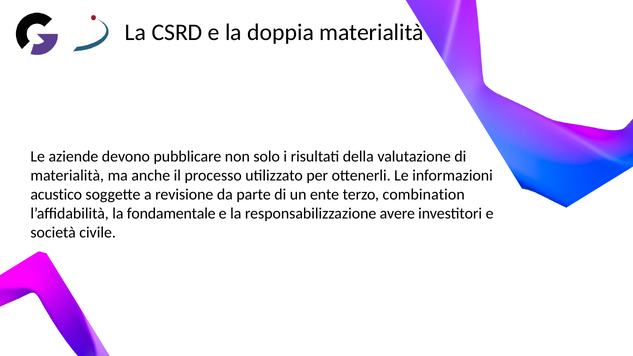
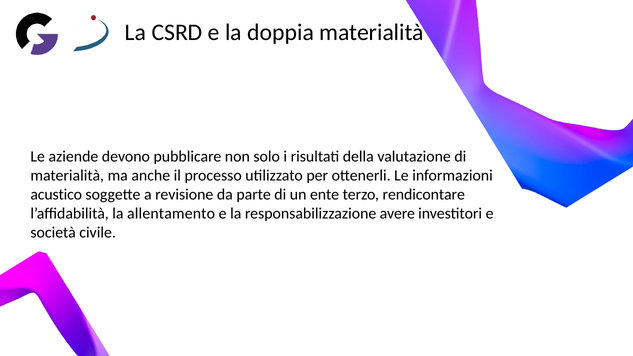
combination: combination -> rendicontare (424, 195)
fondamentale: fondamentale -> allentamento (171, 214)
